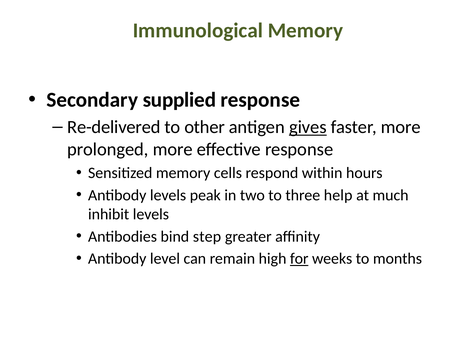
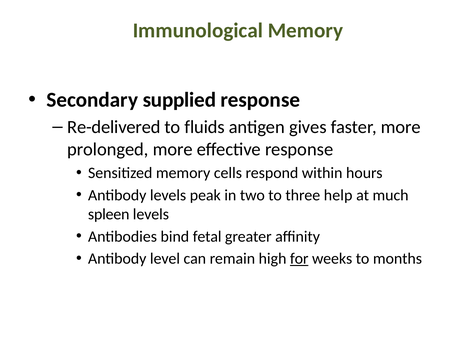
other: other -> fluids (205, 127)
gives underline: present -> none (308, 127)
inhibit: inhibit -> spleen (109, 214)
step: step -> fetal (207, 236)
